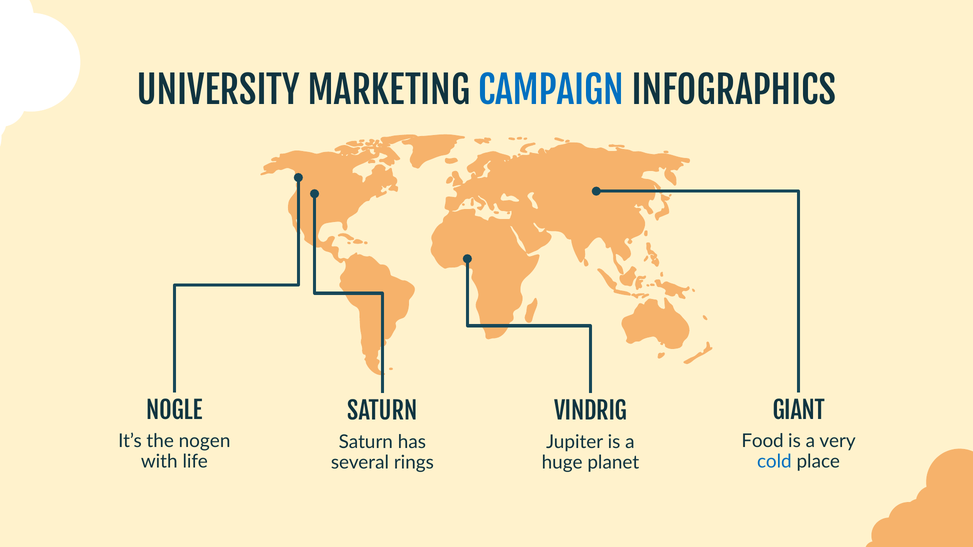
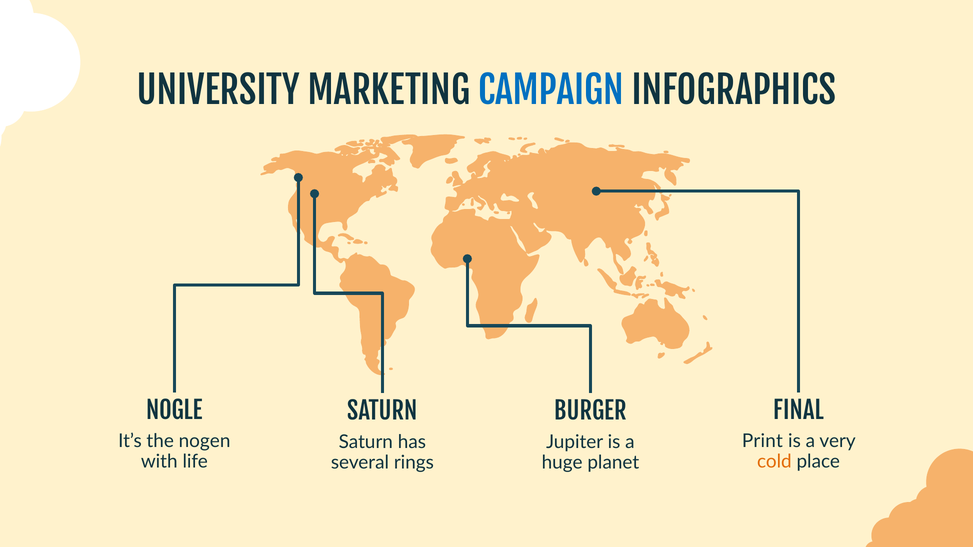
GIANT: GIANT -> FINAL (798, 412)
VINDRIG: VINDRIG -> BURGER (590, 412)
Food: Food -> Print (762, 441)
cold colour: blue -> orange (774, 462)
